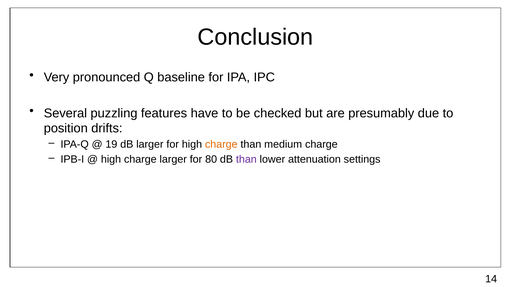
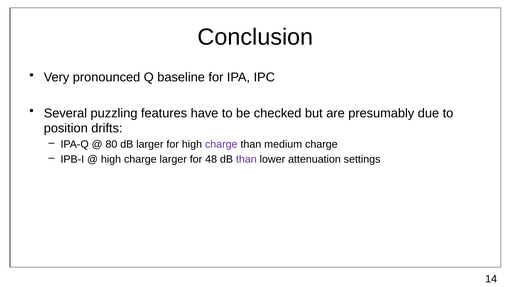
19: 19 -> 80 (111, 145)
charge colour: orange -> purple (221, 145)
80: 80 -> 48 (211, 160)
